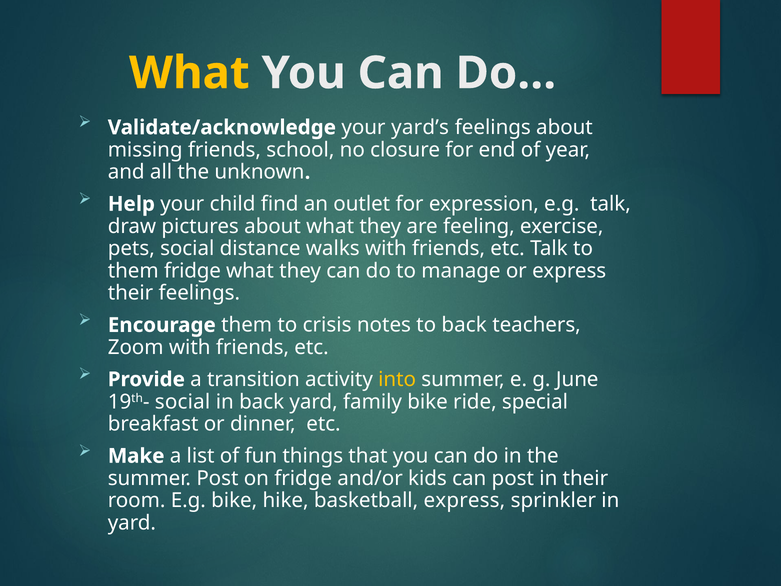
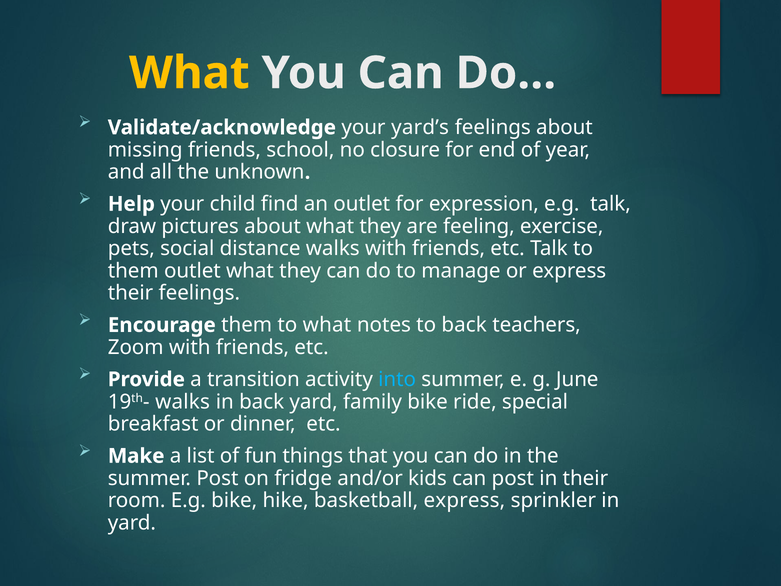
them fridge: fridge -> outlet (192, 271)
to crisis: crisis -> what (327, 325)
into colour: yellow -> light blue (397, 379)
19th- social: social -> walks (183, 402)
